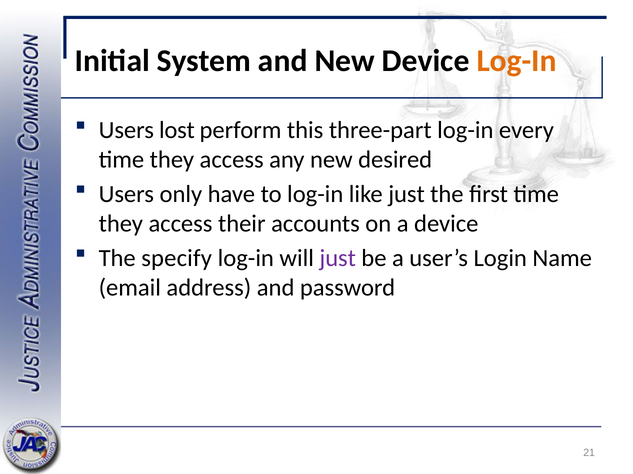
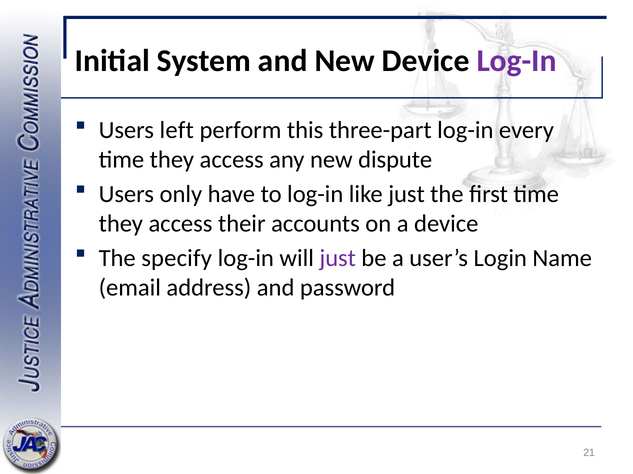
Log-In colour: orange -> purple (517, 61)
lost: lost -> left (177, 130)
desired: desired -> dispute (395, 160)
